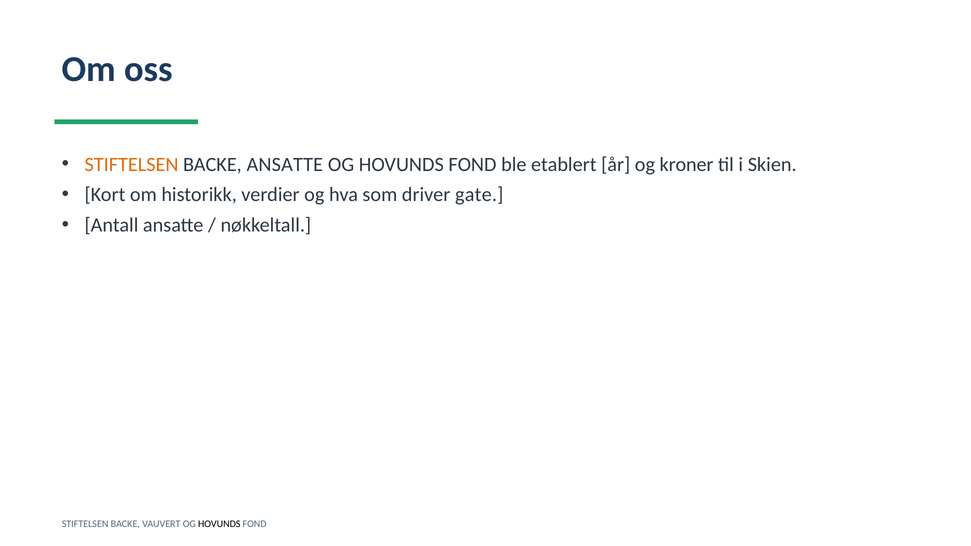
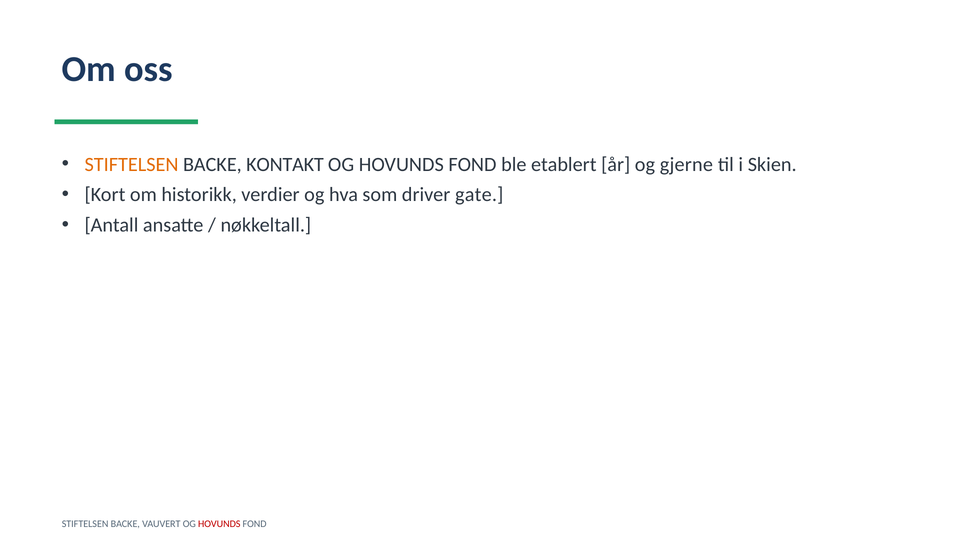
BACKE ANSATTE: ANSATTE -> KONTAKT (285, 164)
kroner: kroner -> gjerne (686, 164)
HOVUNDS colour: black -> red (219, 524)
